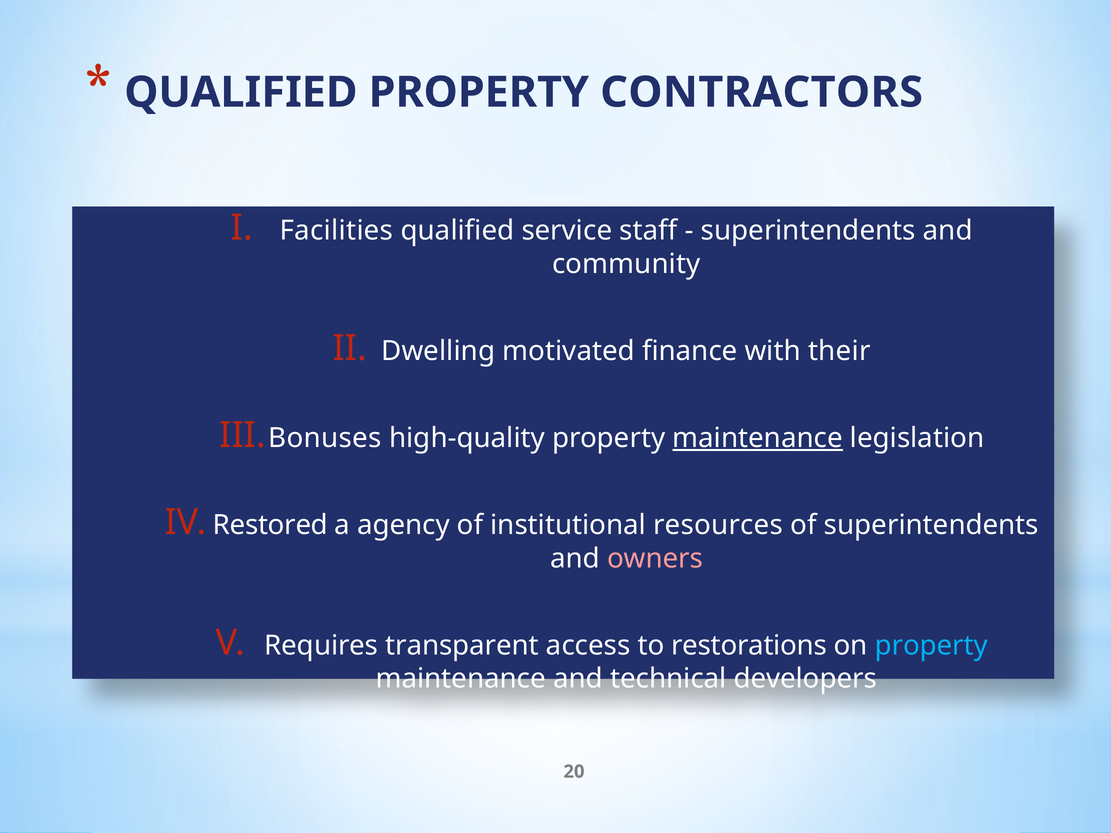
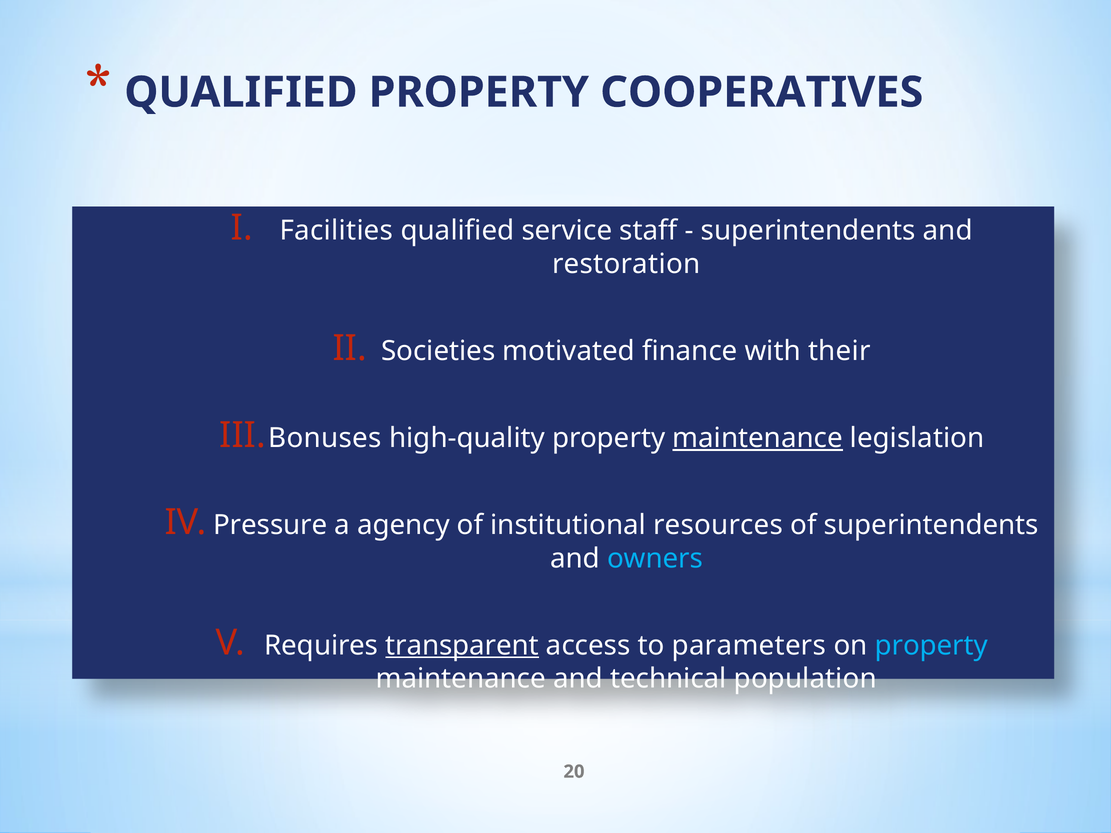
CONTRACTORS: CONTRACTORS -> COOPERATIVES (762, 92)
community: community -> restoration (626, 264)
Dwelling: Dwelling -> Societies (438, 351)
Restored: Restored -> Pressure (270, 525)
owners colour: pink -> light blue (655, 559)
transparent underline: none -> present (462, 646)
restorations: restorations -> parameters (749, 646)
developers: developers -> population (805, 679)
